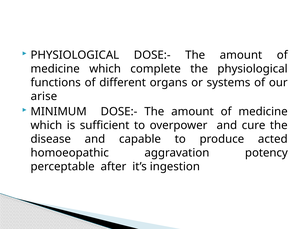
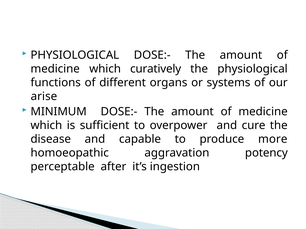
complete: complete -> curatively (156, 69)
acted: acted -> more (273, 139)
